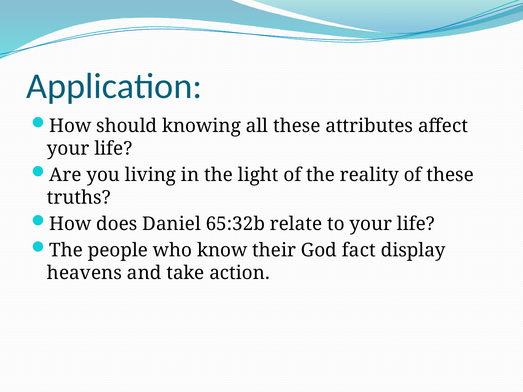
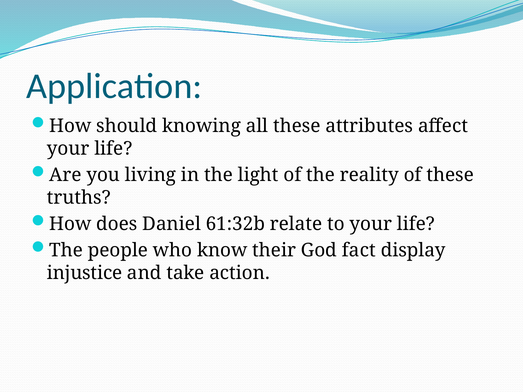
65:32b: 65:32b -> 61:32b (235, 224)
heavens: heavens -> injustice (85, 273)
